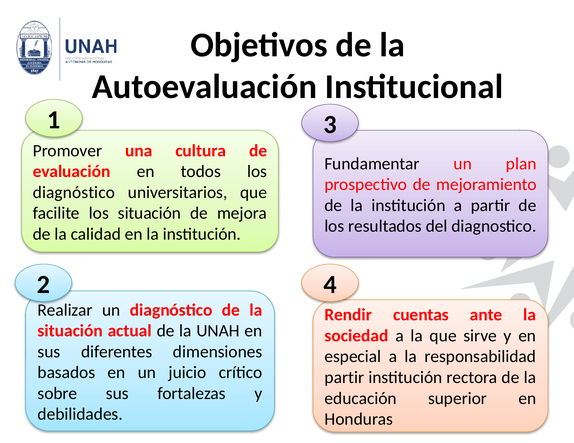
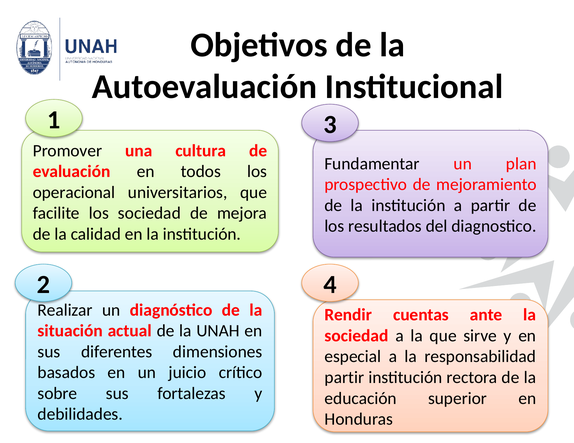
diagnóstico: diagnóstico -> operacional (74, 193)
los situación: situación -> sociedad (149, 213)
